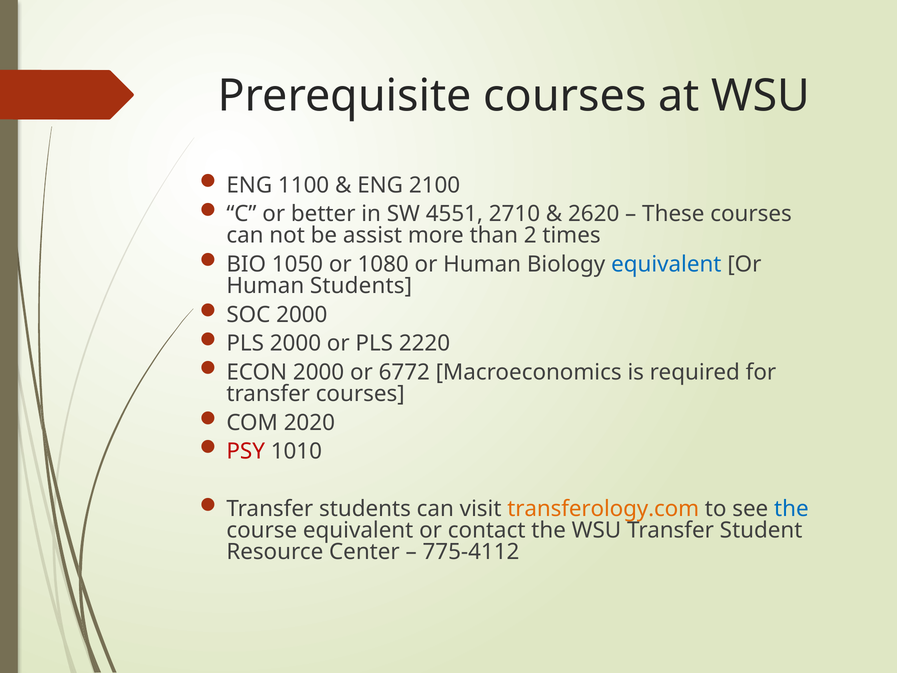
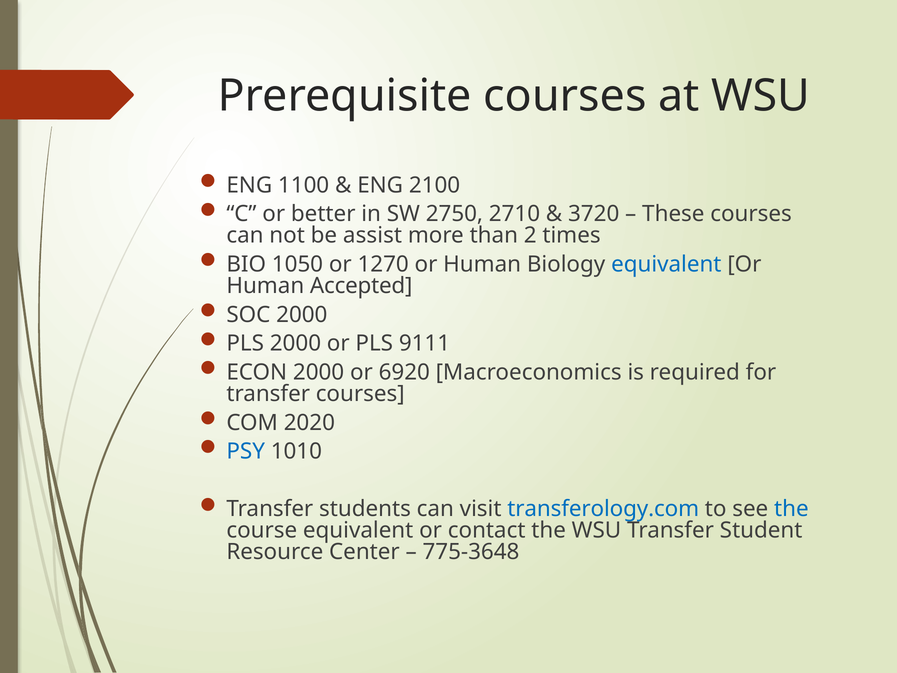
4551: 4551 -> 2750 (454, 214)
2620: 2620 -> 3720 (594, 214)
1080: 1080 -> 1270 (383, 264)
Human Students: Students -> Accepted (361, 286)
2220: 2220 -> 9111 (425, 343)
6772: 6772 -> 6920 (404, 372)
PSY colour: red -> blue (246, 451)
transferology.com colour: orange -> blue (603, 509)
775-4112: 775-4112 -> 775-3648 (471, 552)
